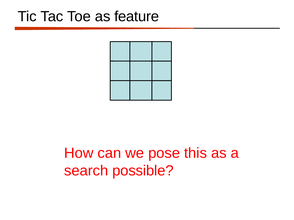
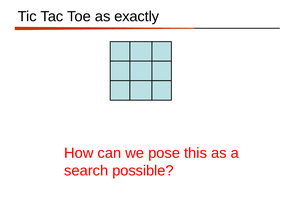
feature: feature -> exactly (137, 16)
